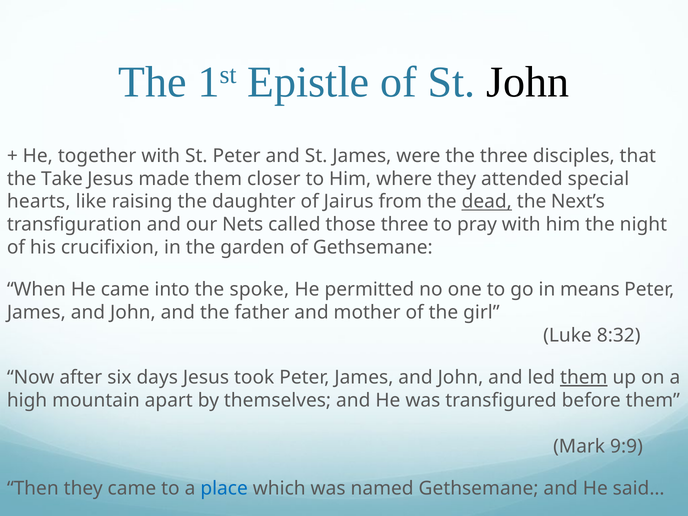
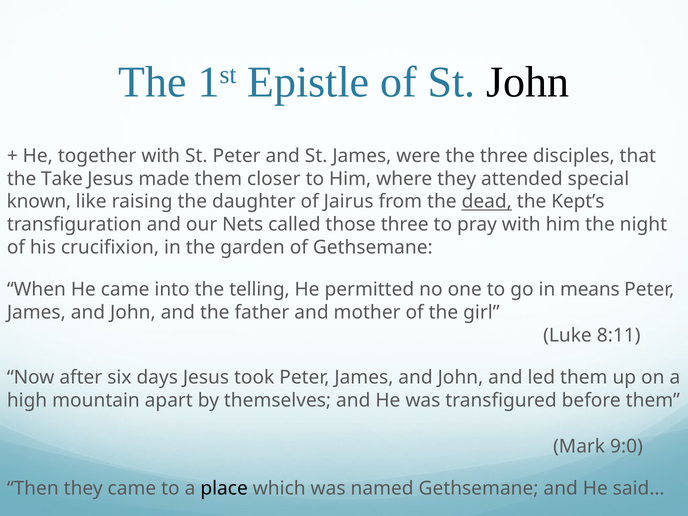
hearts: hearts -> known (39, 202)
Next’s: Next’s -> Kept’s (578, 202)
spoke: spoke -> telling (259, 290)
8:32: 8:32 -> 8:11 (619, 335)
them underline: present -> none (584, 378)
9:9: 9:9 -> 9:0 (626, 446)
place colour: blue -> black (224, 488)
